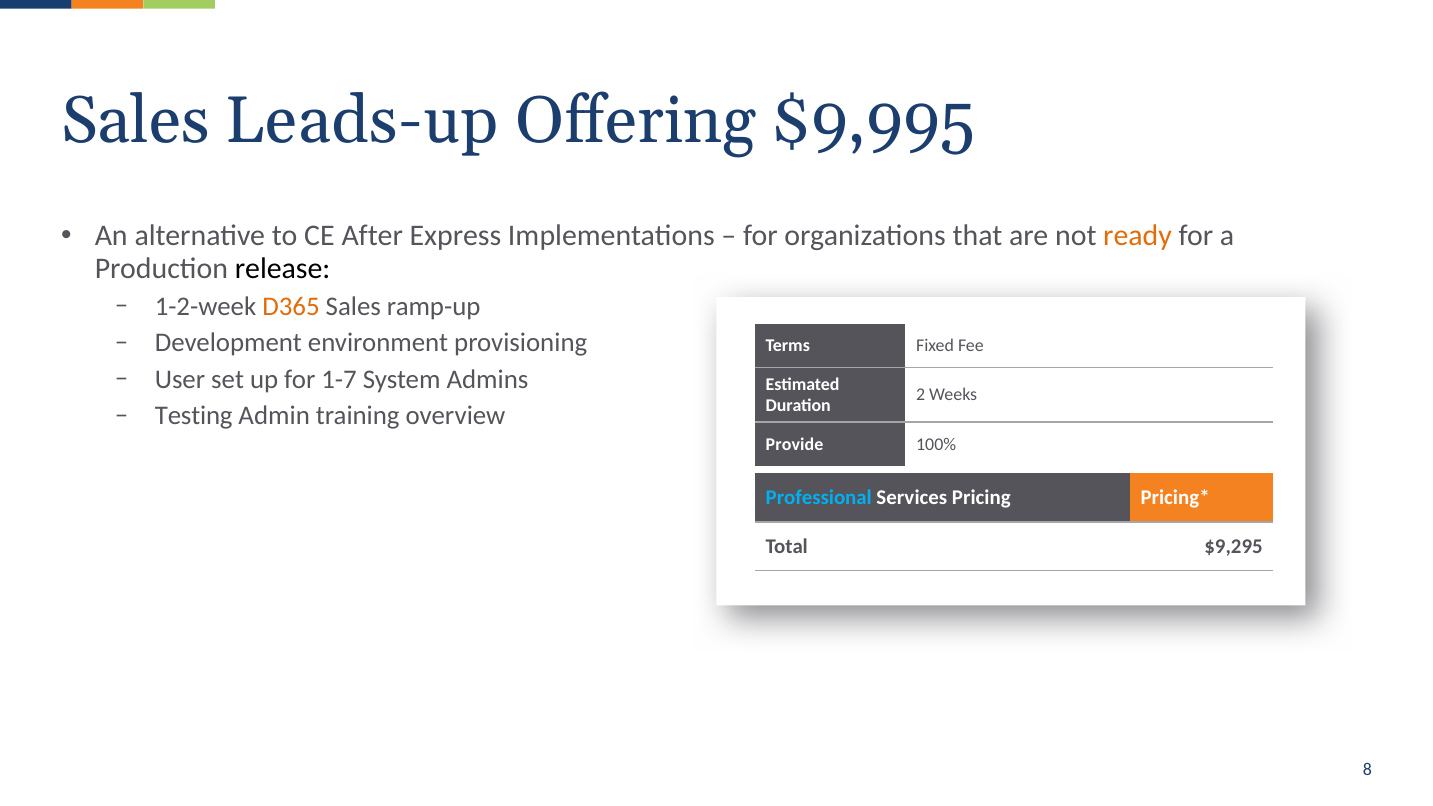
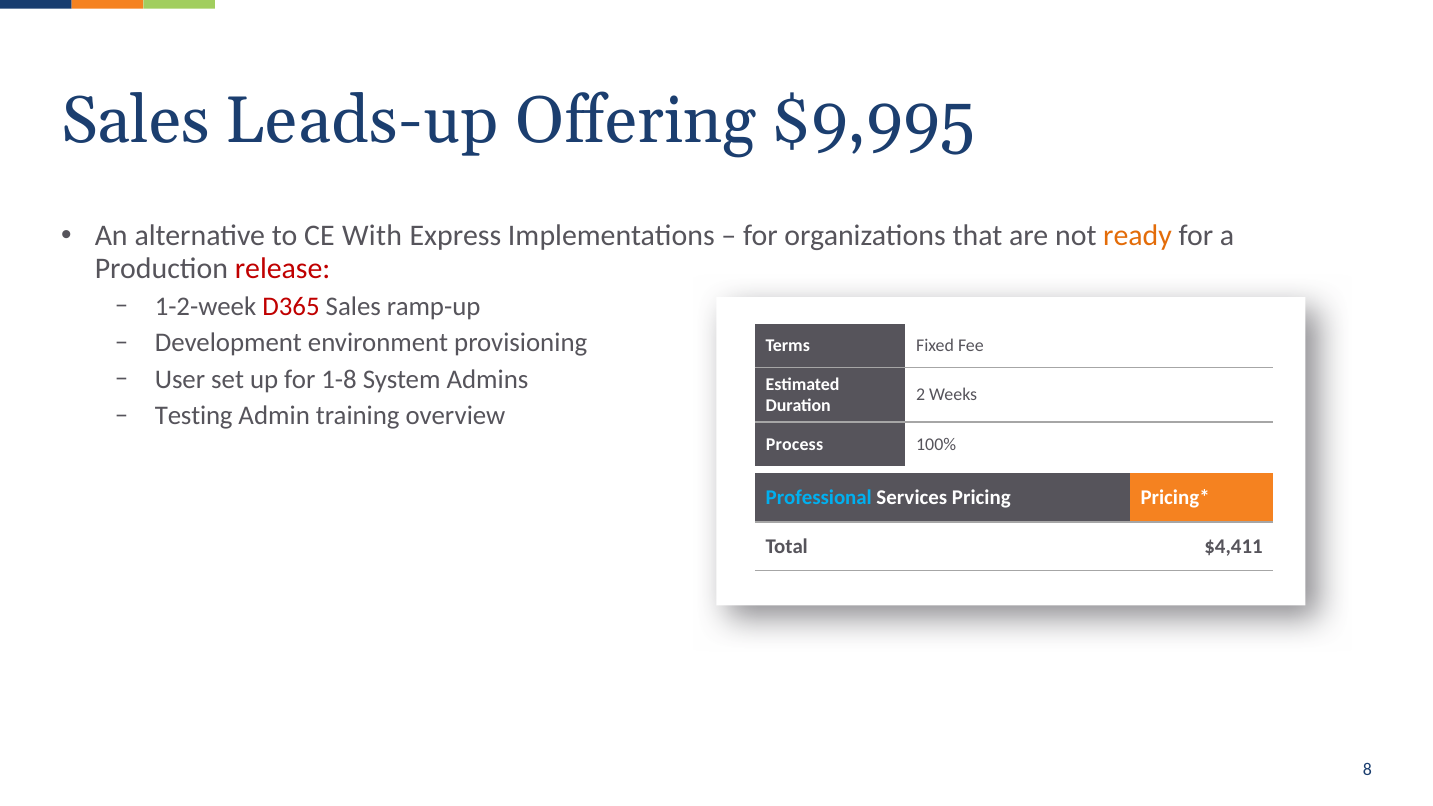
After: After -> With (372, 236)
release colour: black -> red (283, 268)
D365 colour: orange -> red (291, 306)
1-7: 1-7 -> 1-8 (339, 379)
Provide: Provide -> Process (795, 444)
$9,295: $9,295 -> $4,411 (1234, 547)
